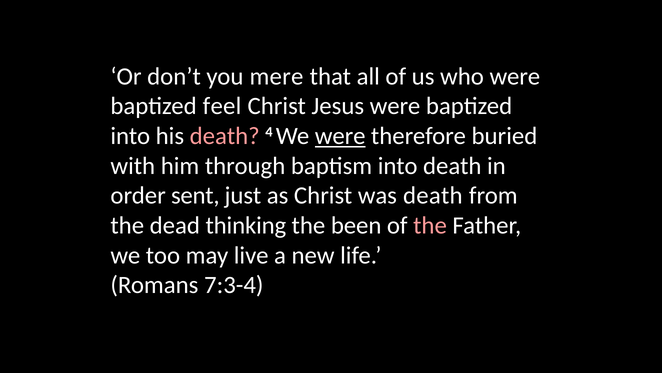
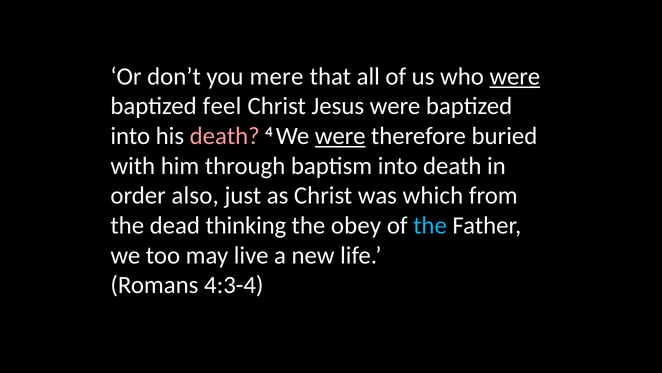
were underline: none -> present (515, 76)
sent: sent -> also (195, 195)
was death: death -> which (433, 195)
been: been -> obey (356, 225)
the colour: pink -> light blue (430, 225)
7:3-4: 7:3-4 -> 4:3-4 (234, 285)
